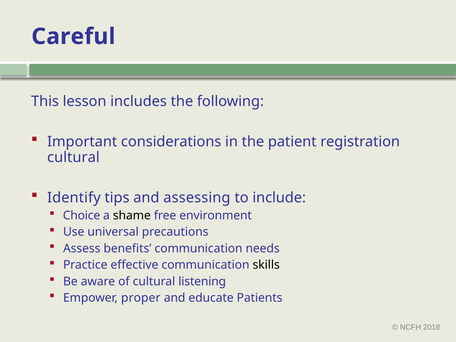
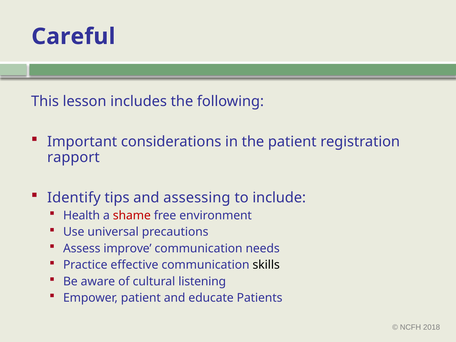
cultural: cultural -> rapport (73, 157)
Choice: Choice -> Health (82, 215)
shame colour: black -> red (132, 215)
benefits: benefits -> improve (128, 248)
Empower proper: proper -> patient (141, 298)
